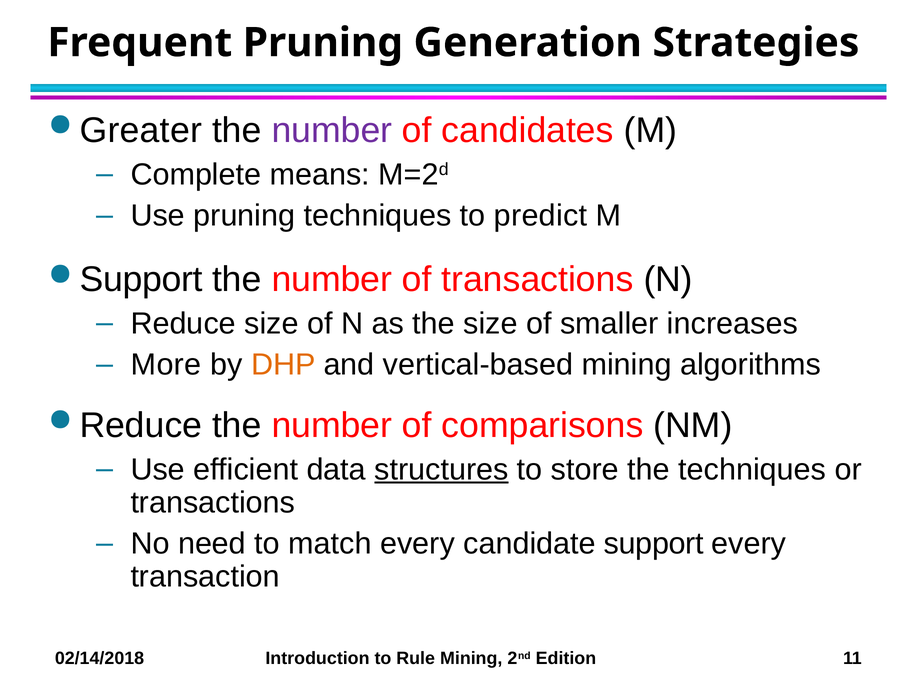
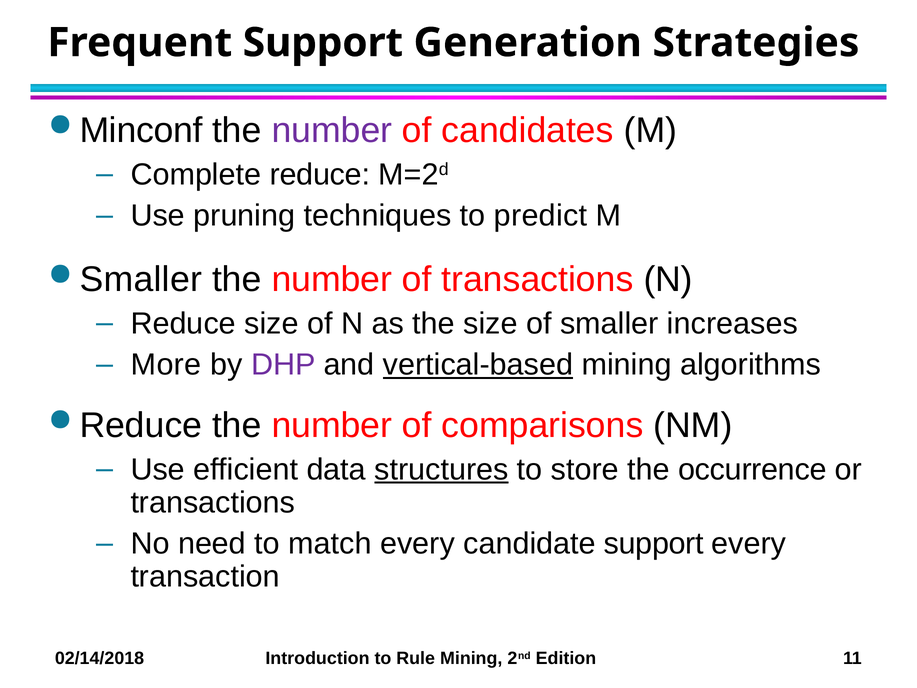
Frequent Pruning: Pruning -> Support (323, 43)
Greater: Greater -> Minconf (141, 130)
Complete means: means -> reduce (320, 174)
Support: Support -> Smaller (141, 280)
DHP colour: orange -> purple (283, 365)
vertical-based underline: none -> present (478, 365)
the techniques: techniques -> occurrence (752, 469)
